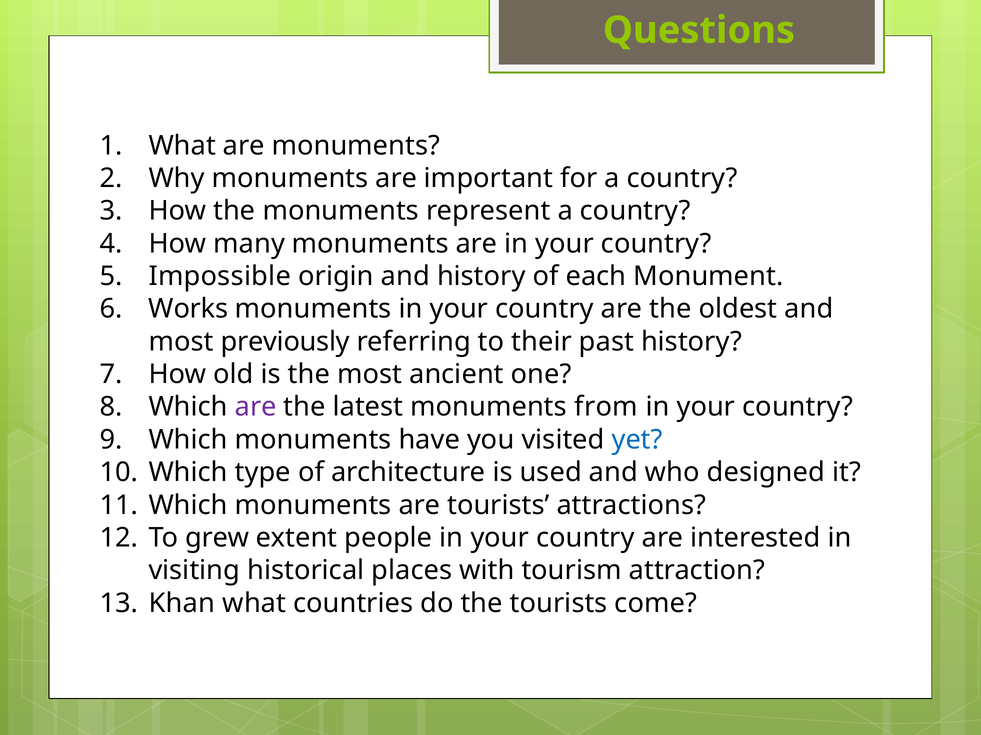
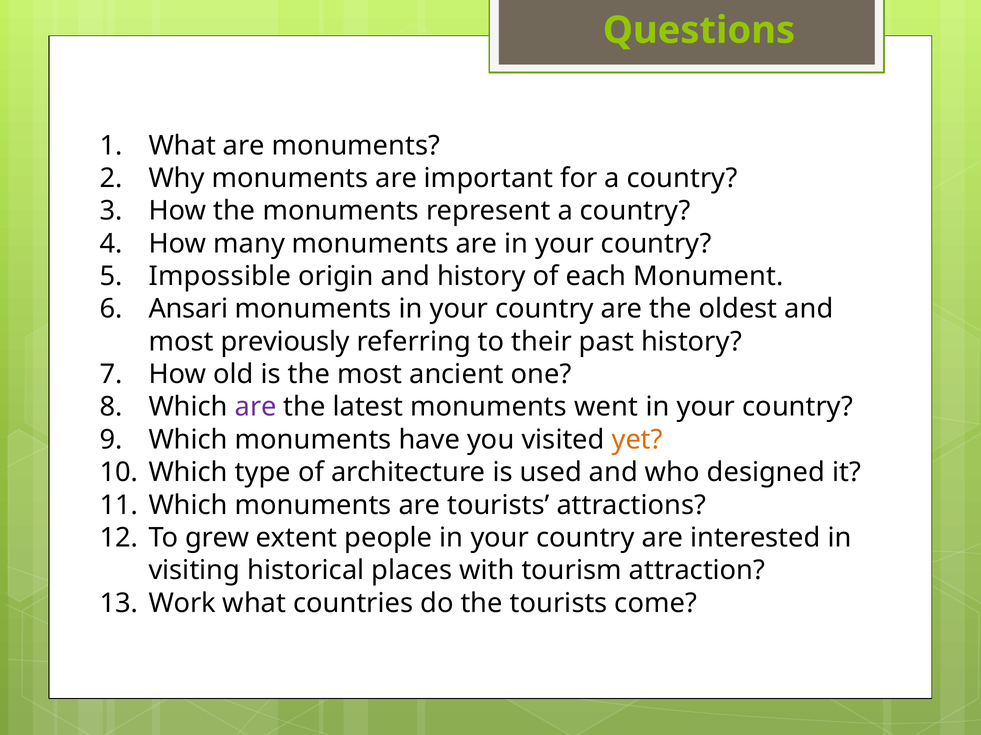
Works: Works -> Ansari (188, 309)
from: from -> went (606, 407)
yet colour: blue -> orange (637, 440)
Khan: Khan -> Work (182, 604)
